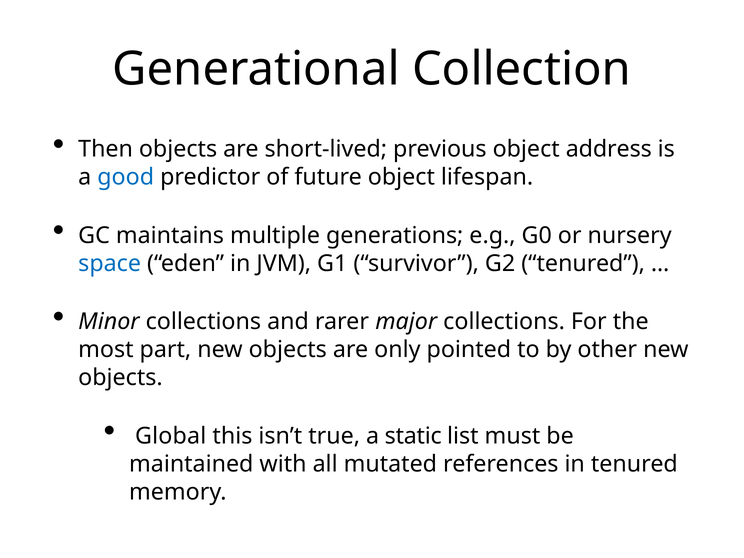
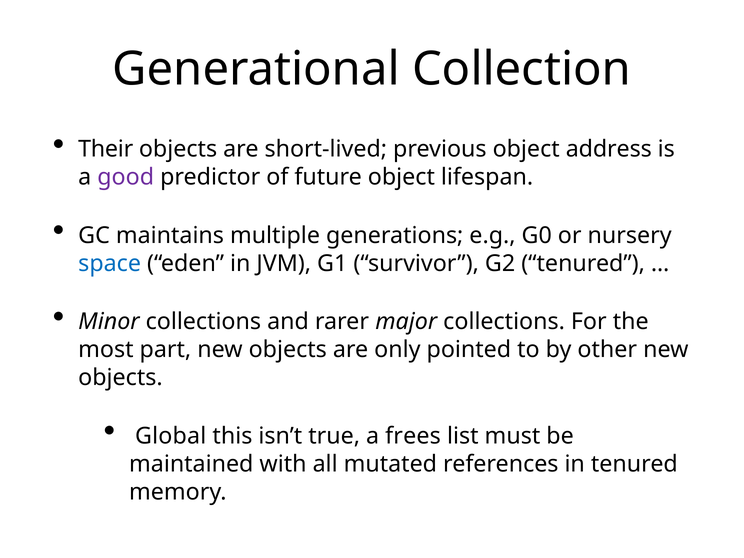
Then: Then -> Their (106, 149)
good colour: blue -> purple (126, 177)
static: static -> frees (413, 436)
